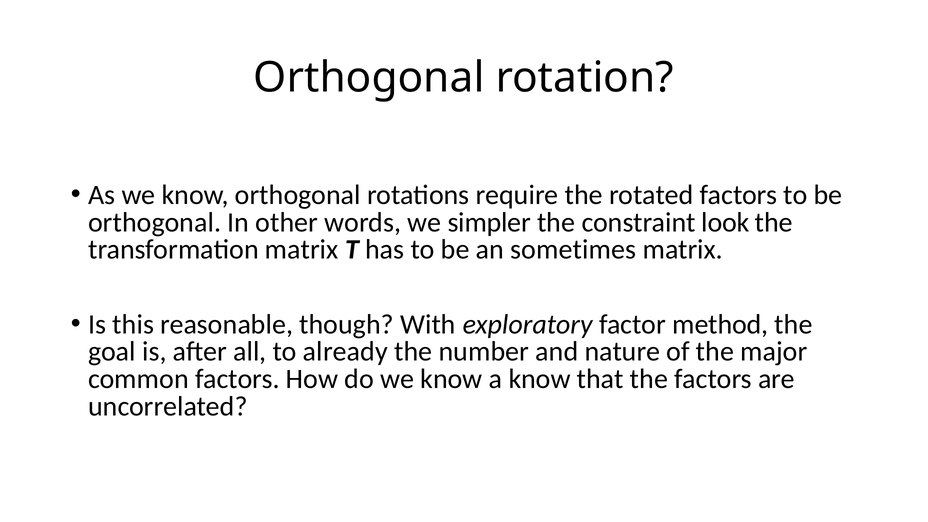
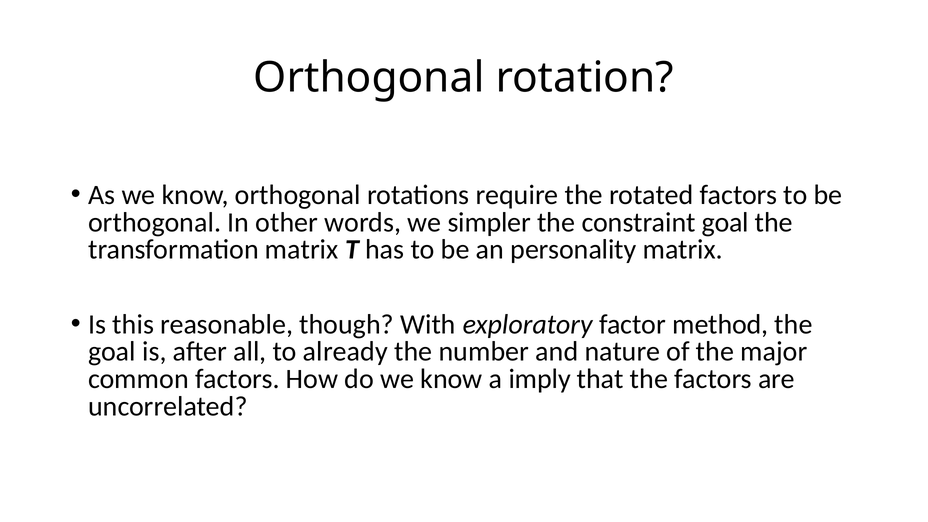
constraint look: look -> goal (725, 222)
sometimes: sometimes -> personality (573, 250)
a know: know -> imply (540, 379)
